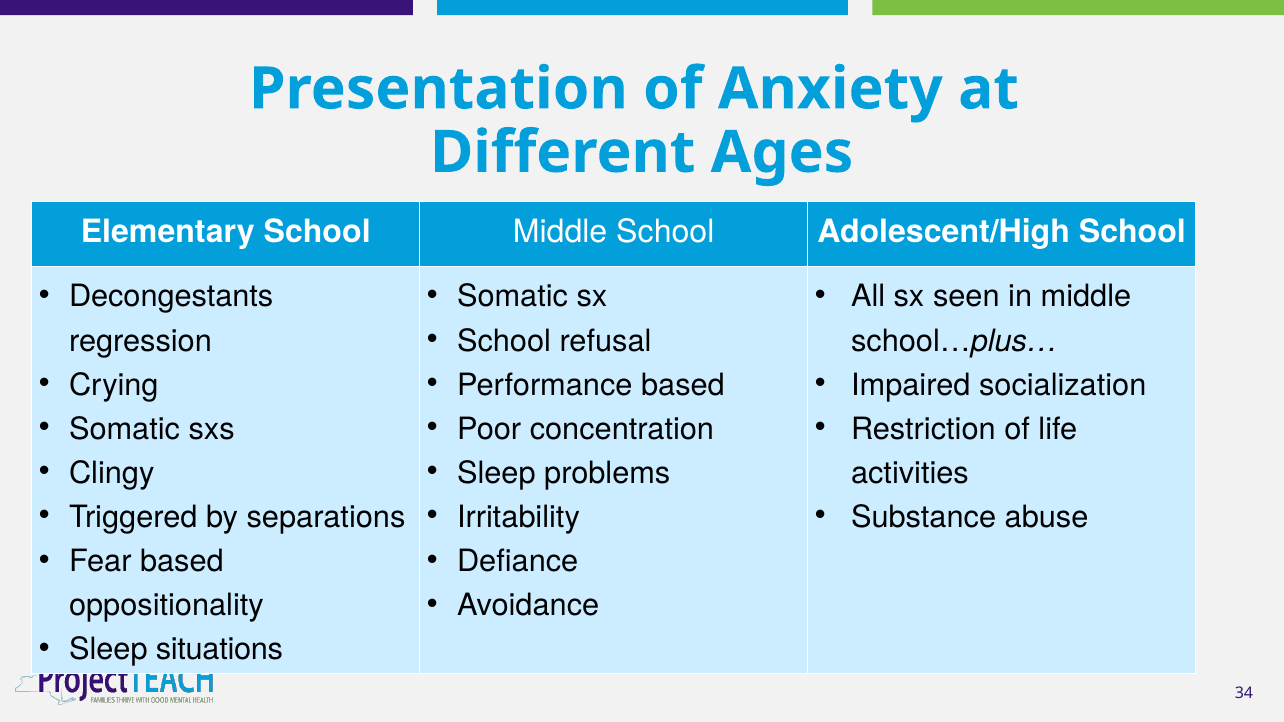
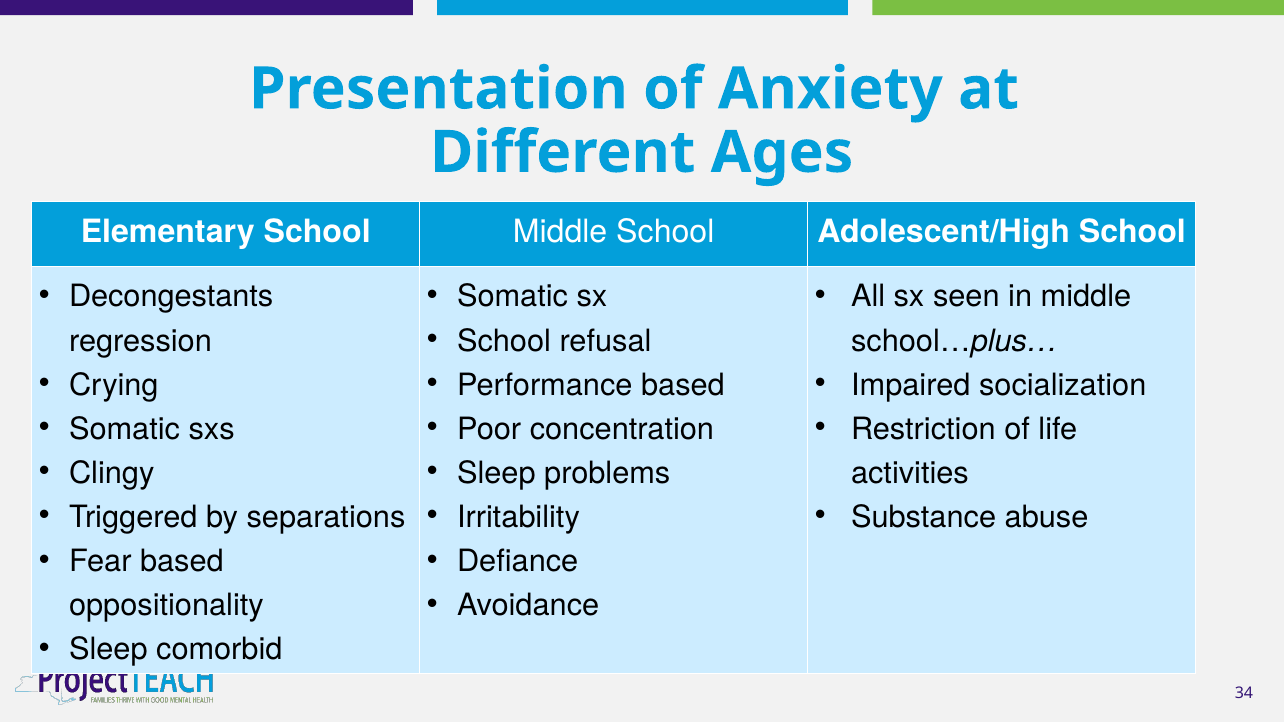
situations: situations -> comorbid (219, 650)
